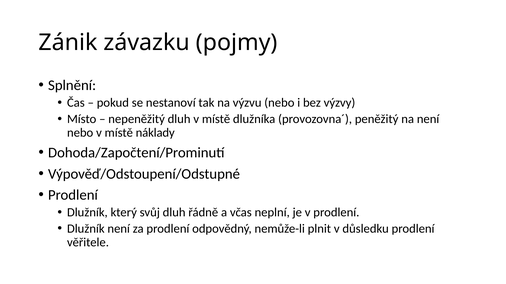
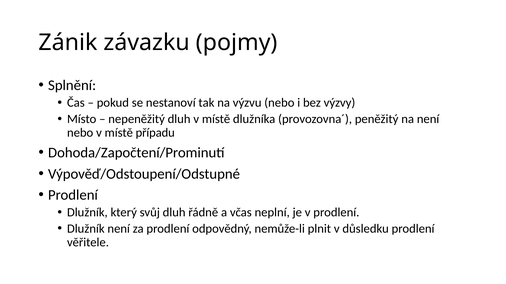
náklady: náklady -> případu (155, 133)
